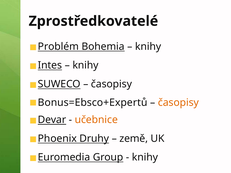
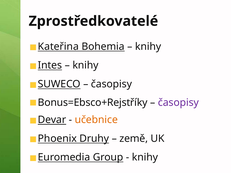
Problém: Problém -> Kateřina (58, 47)
Bonus=Ebsco+Expertů: Bonus=Ebsco+Expertů -> Bonus=Ebsco+Rejstříky (93, 103)
časopisy colour: orange -> purple (178, 103)
